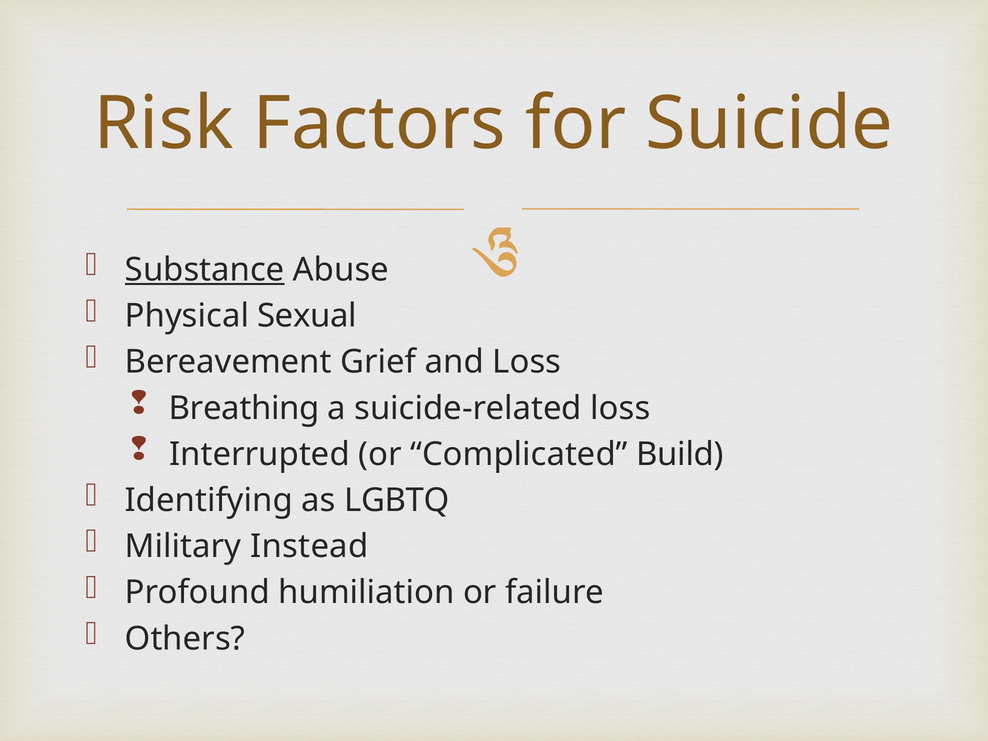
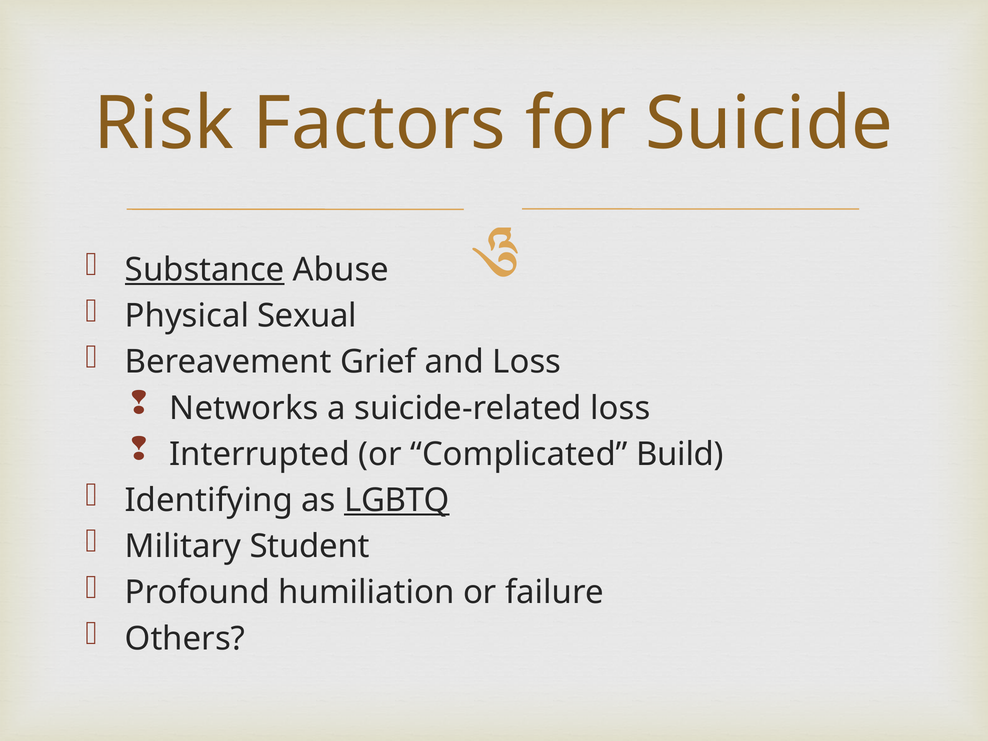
Breathing: Breathing -> Networks (244, 408)
LGBTQ underline: none -> present (397, 500)
Instead: Instead -> Student (310, 546)
